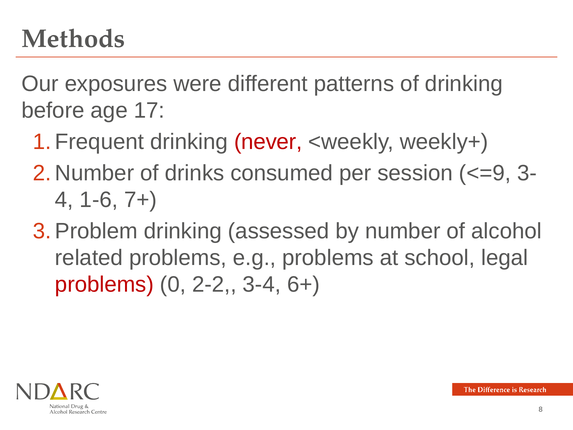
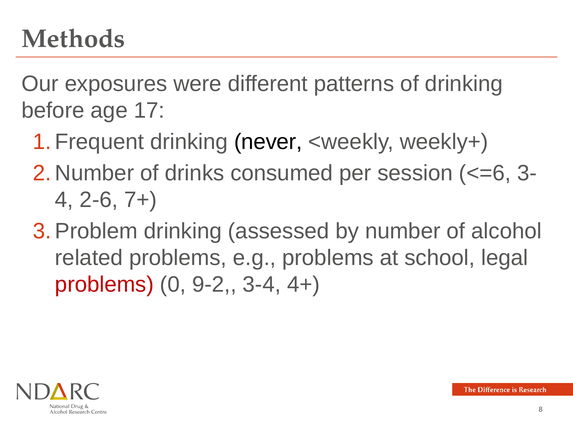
never colour: red -> black (268, 142)
<=9: <=9 -> <=6 (485, 173)
1-6: 1-6 -> 2-6 (99, 200)
2-2: 2-2 -> 9-2 (214, 284)
6+: 6+ -> 4+ (304, 284)
